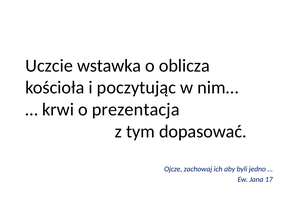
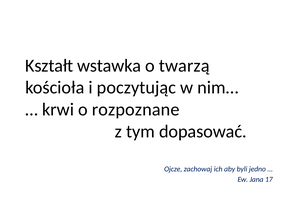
Uczcie: Uczcie -> Kształt (49, 65)
oblicza: oblicza -> twarzą (184, 65)
prezentacja: prezentacja -> rozpoznane (136, 109)
